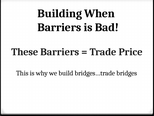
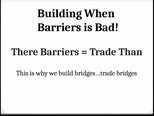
These: These -> There (25, 52)
Price: Price -> Than (131, 52)
